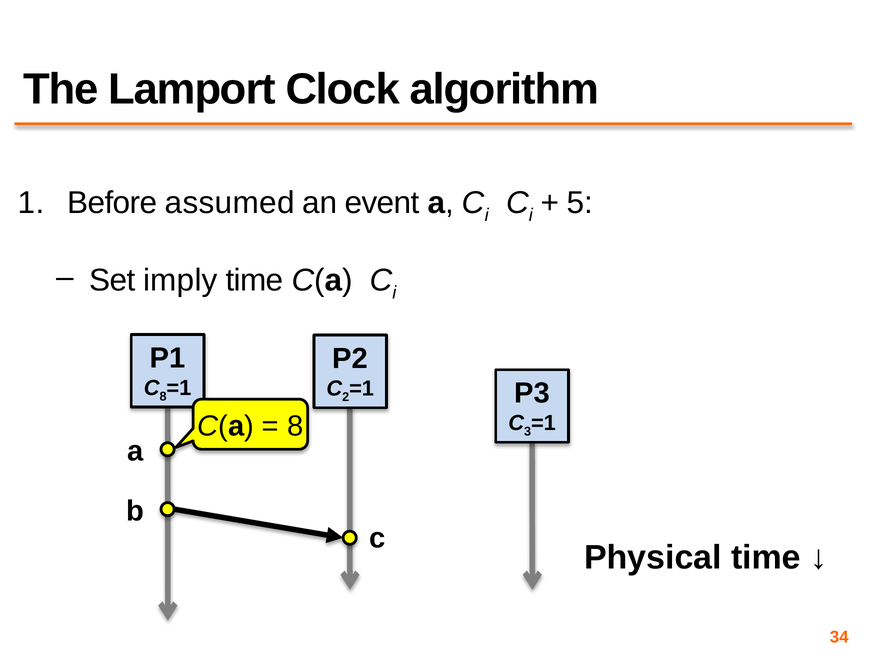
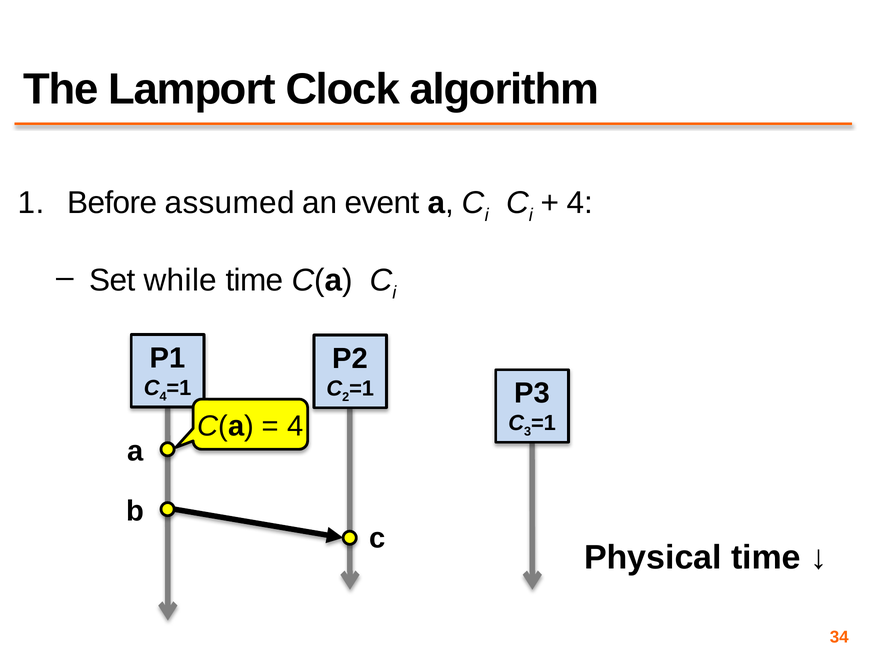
5: 5 -> 4 (580, 203)
imply: imply -> while (180, 281)
C 8: 8 -> 4 (163, 397)
8: 8 -> 4 (295, 427)
